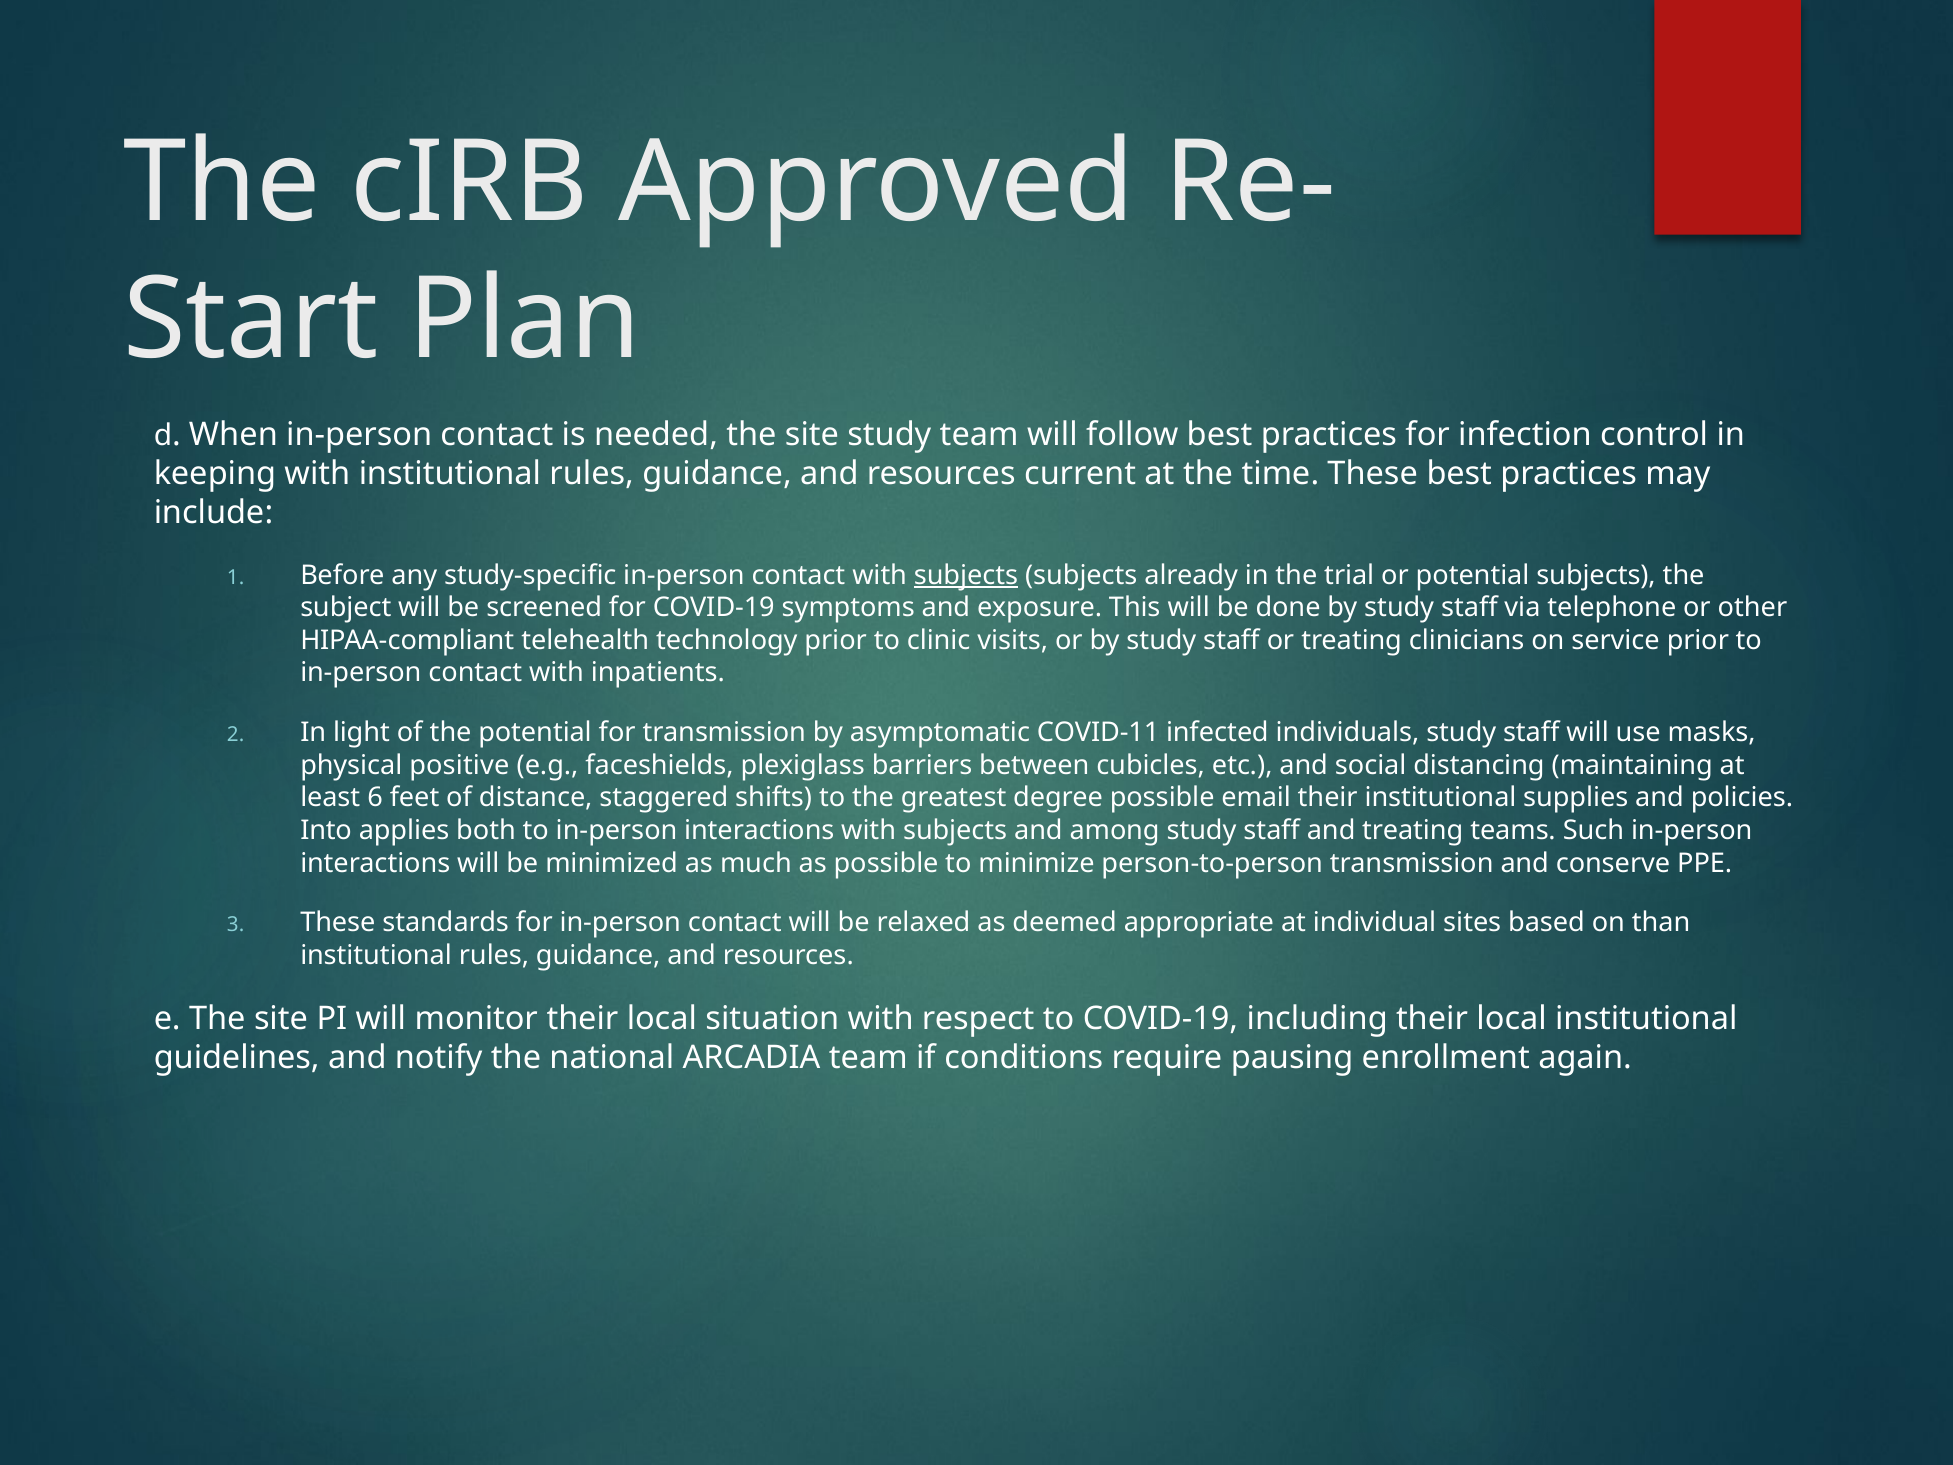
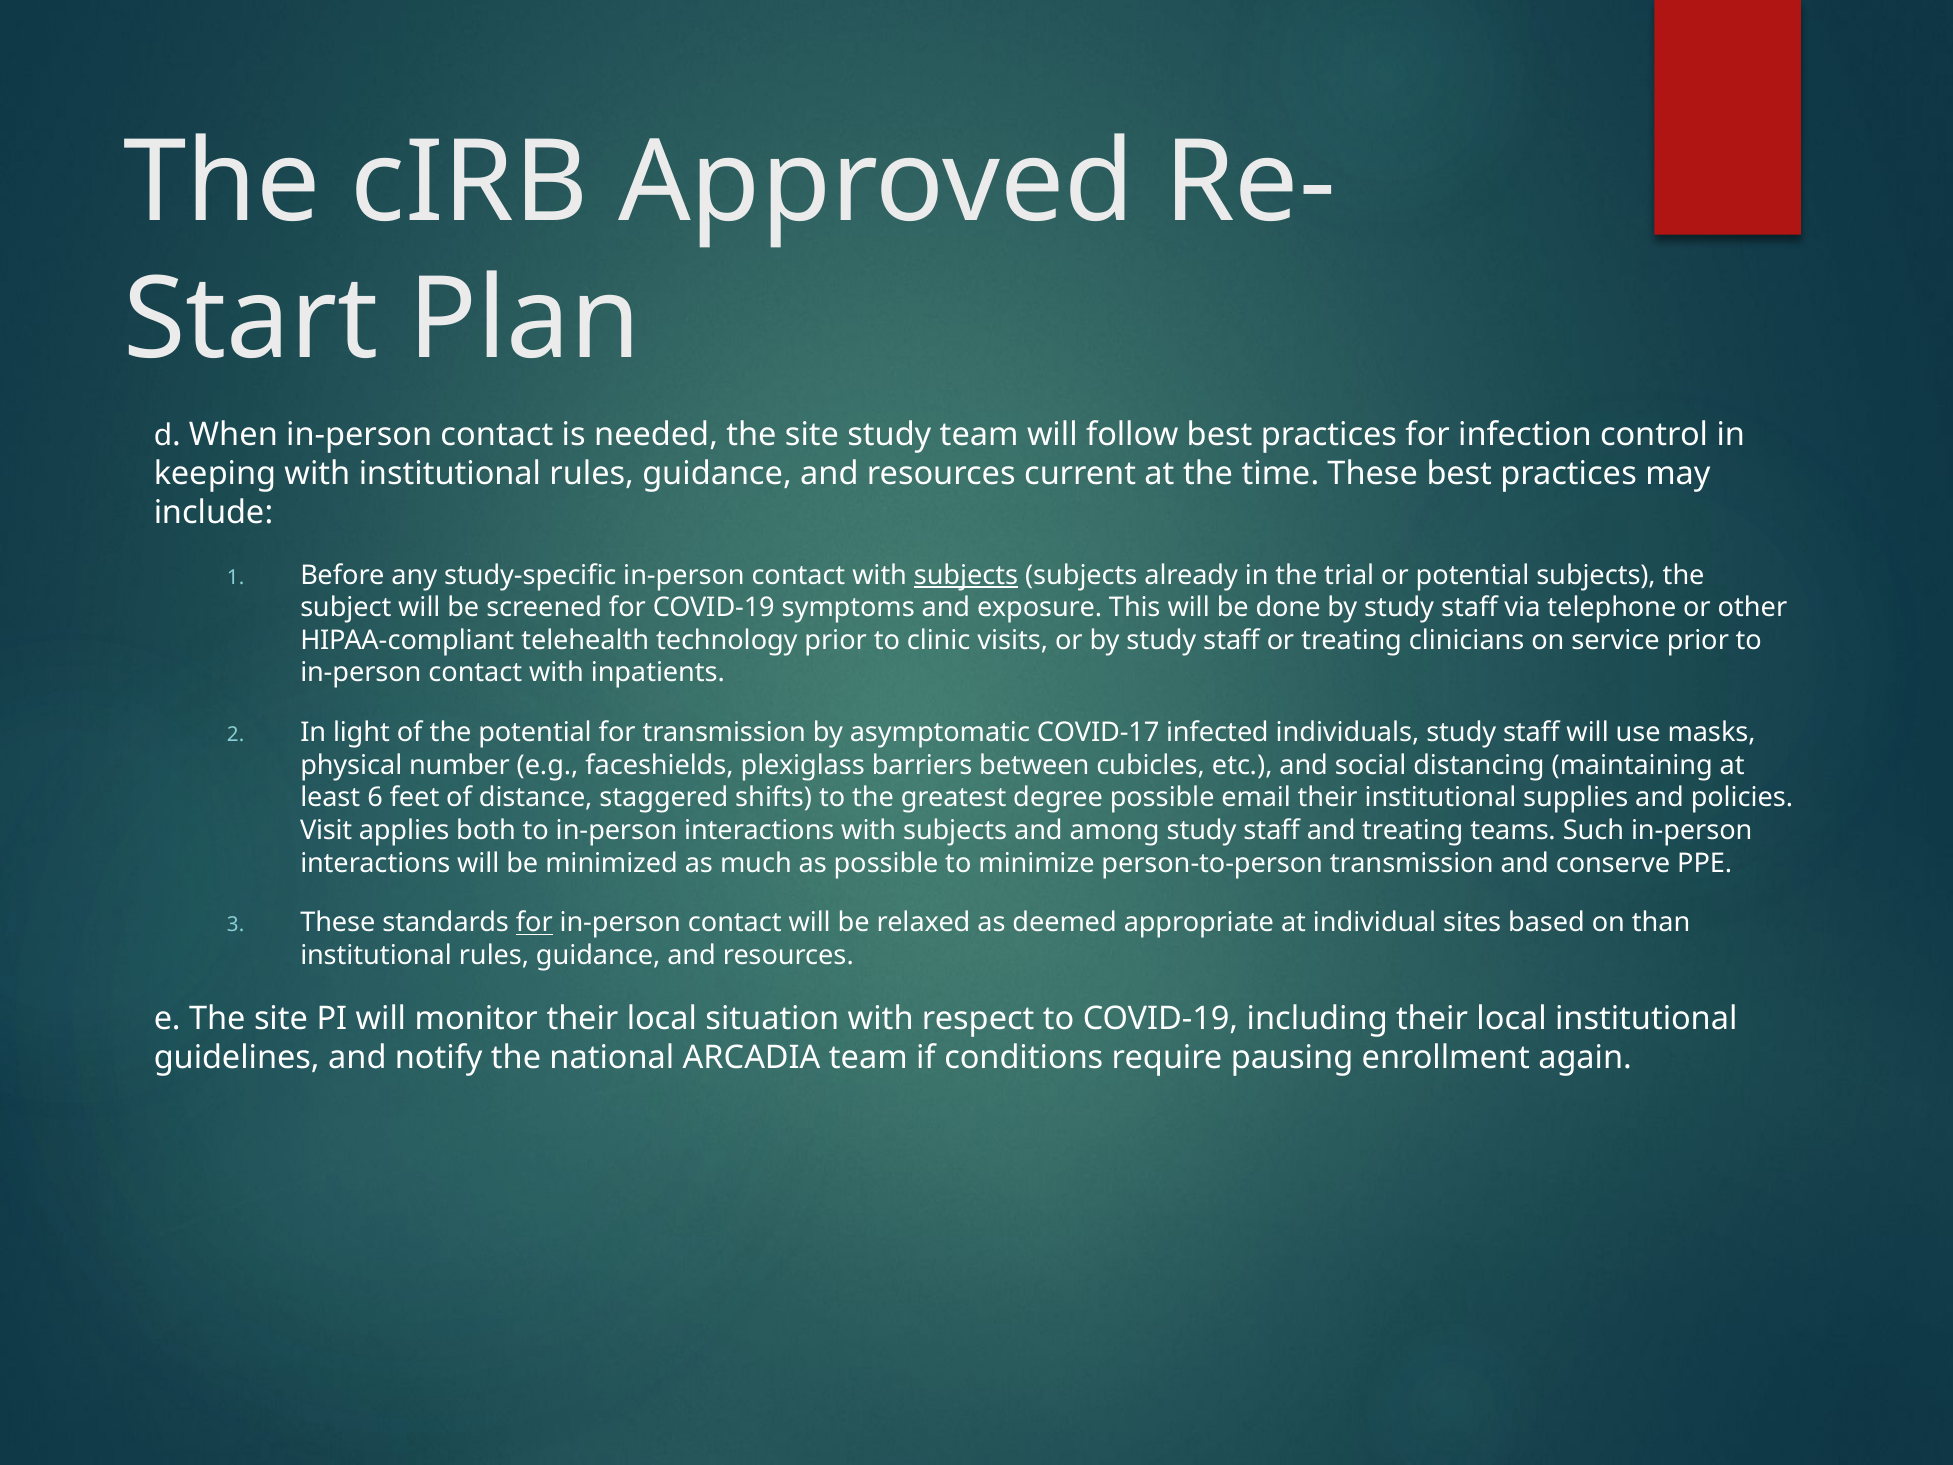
COVID-11: COVID-11 -> COVID-17 (1098, 733)
positive: positive -> number (460, 765)
Into: Into -> Visit (326, 830)
for underline: none -> present (534, 923)
